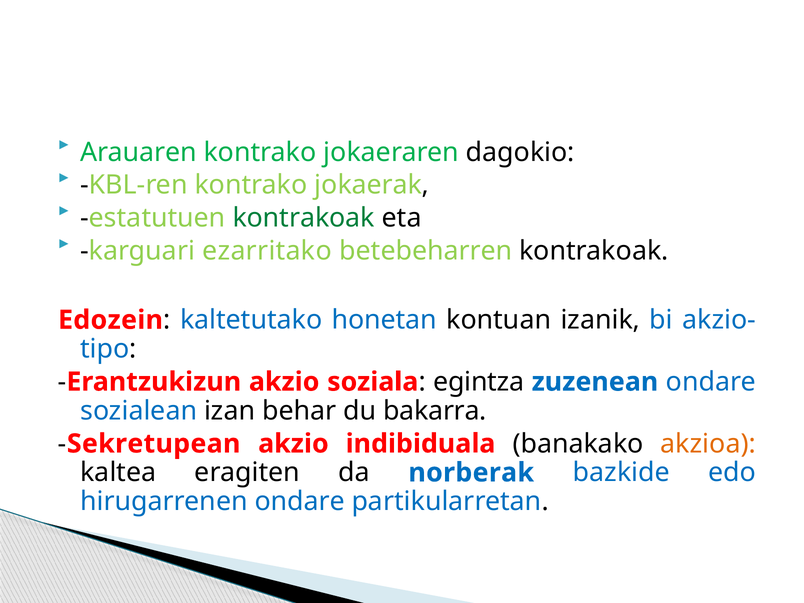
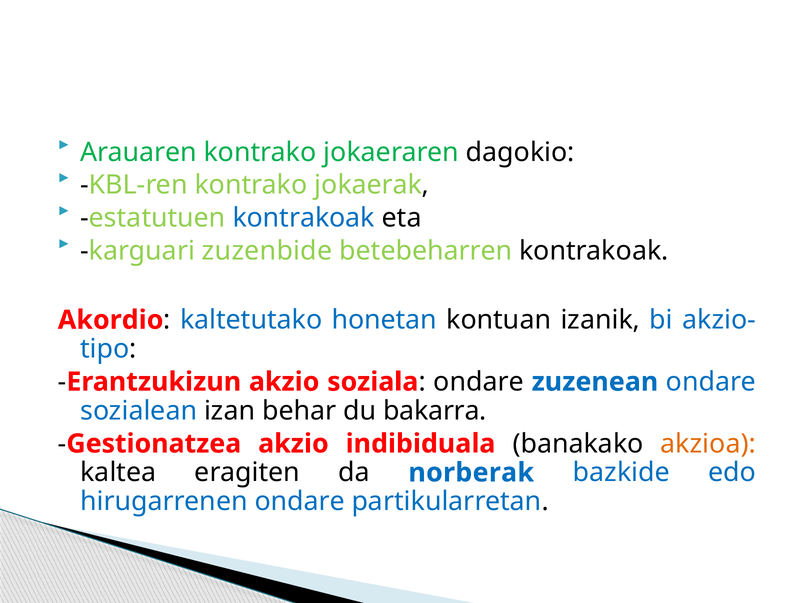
kontrakoak colour: green -> blue (304, 218)
ezarritako: ezarritako -> zuzenbide (267, 251)
Edozein: Edozein -> Akordio (111, 320)
egintza: egintza -> ondare (479, 382)
Sekretupean: Sekretupean -> Gestionatzea (154, 444)
